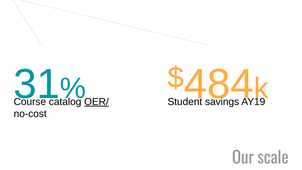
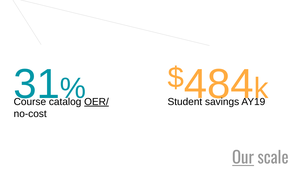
Our underline: none -> present (243, 158)
